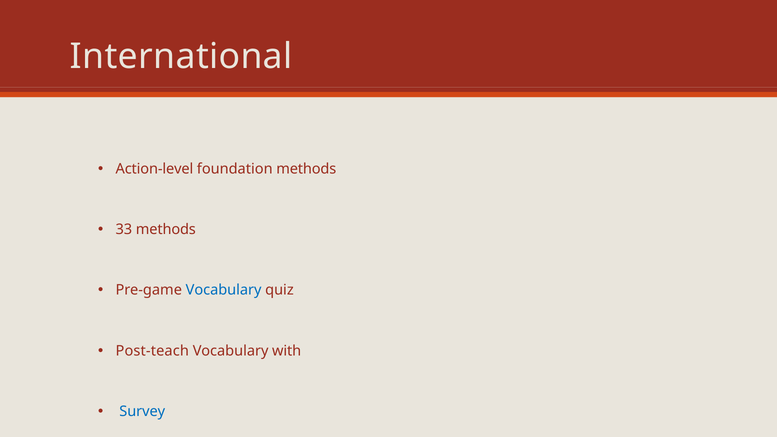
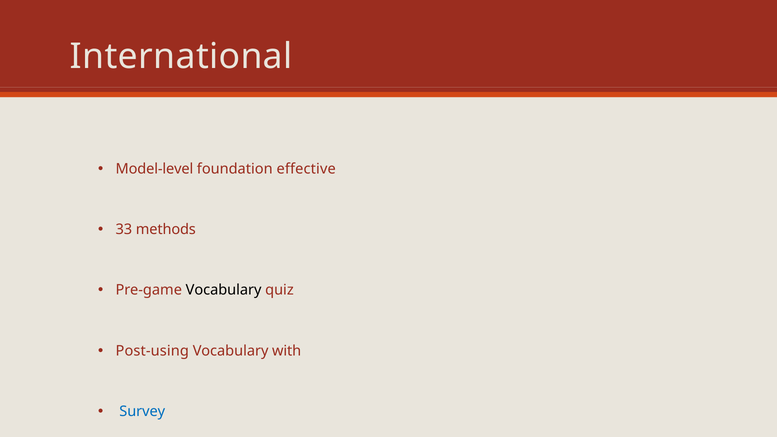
Action-level: Action-level -> Model-level (154, 169)
foundation methods: methods -> effective (306, 169)
Vocabulary colour: blue -> black (224, 290)
Post-teach: Post-teach -> Post-using (152, 351)
